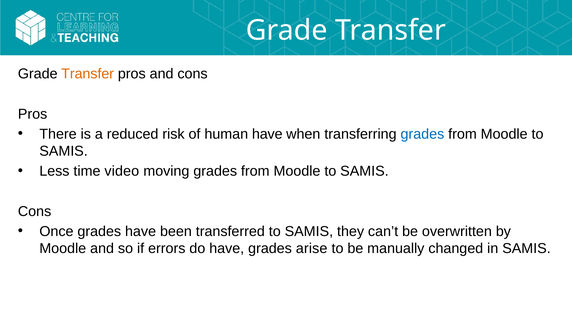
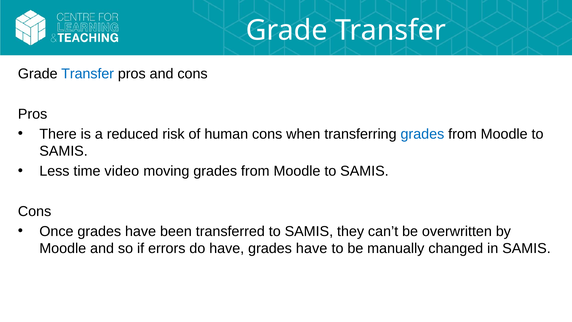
Transfer colour: orange -> blue (88, 74)
human have: have -> cons (267, 134)
arise: arise -> have (312, 248)
